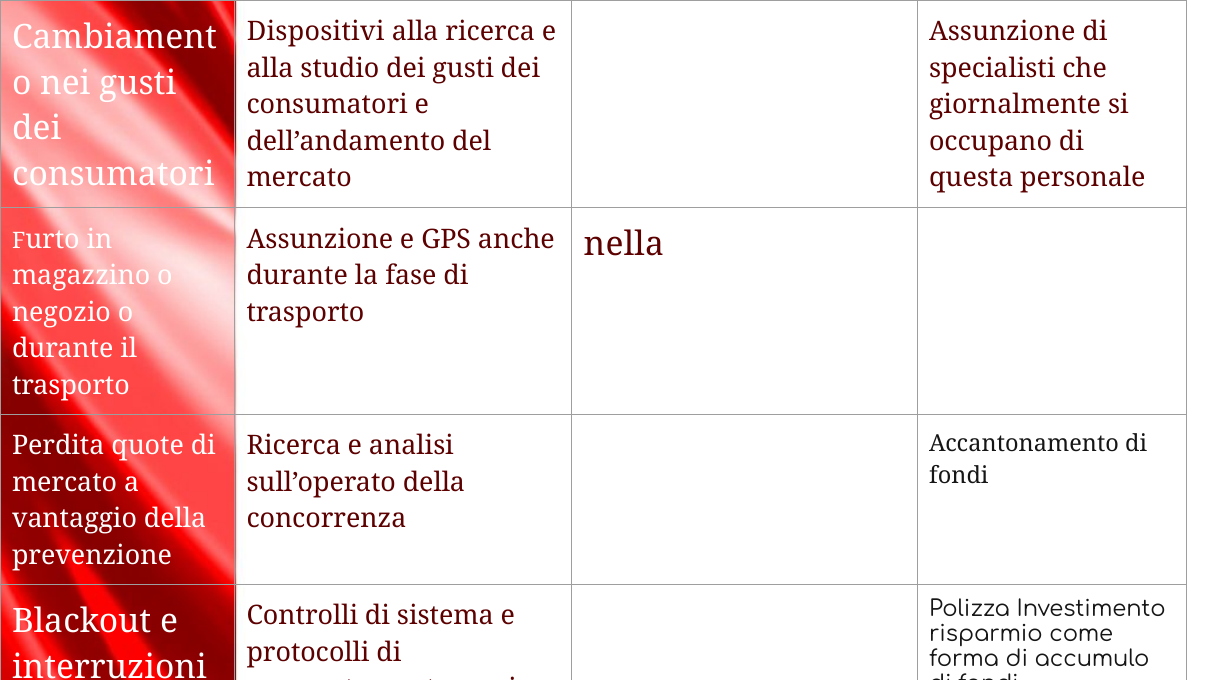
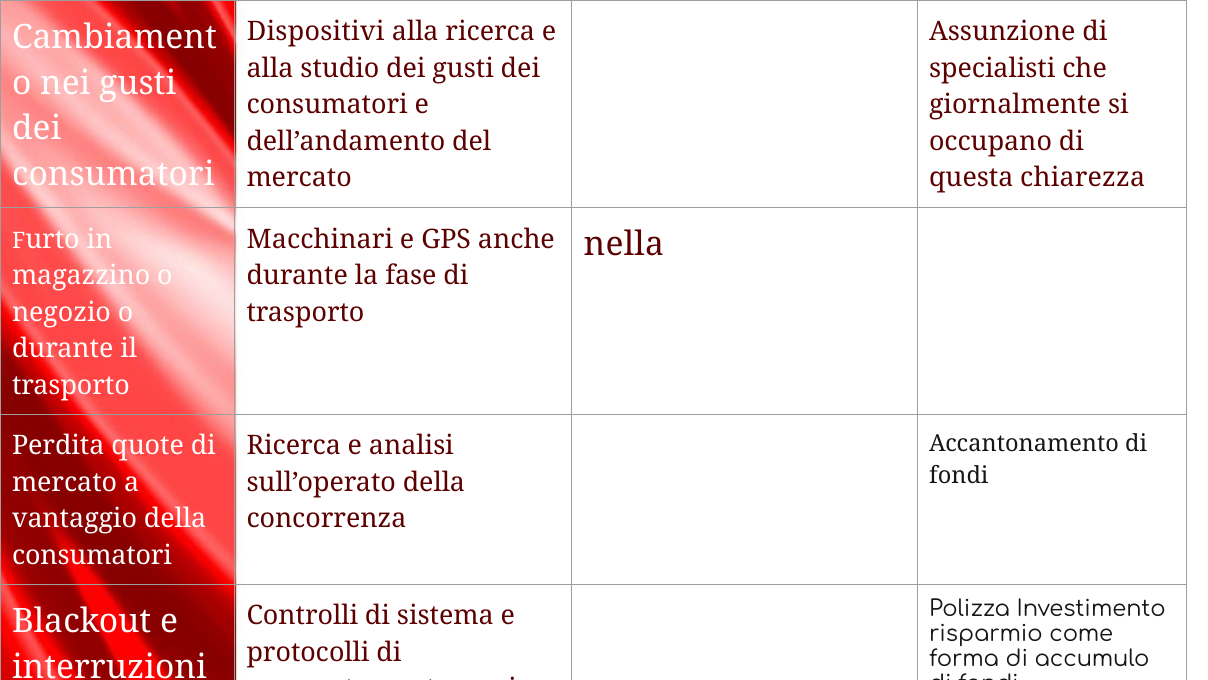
personale: personale -> chiarezza (1083, 177)
Assunzione: Assunzione -> Macchinari (320, 239)
prevenzione: prevenzione -> consumatori (92, 555)
